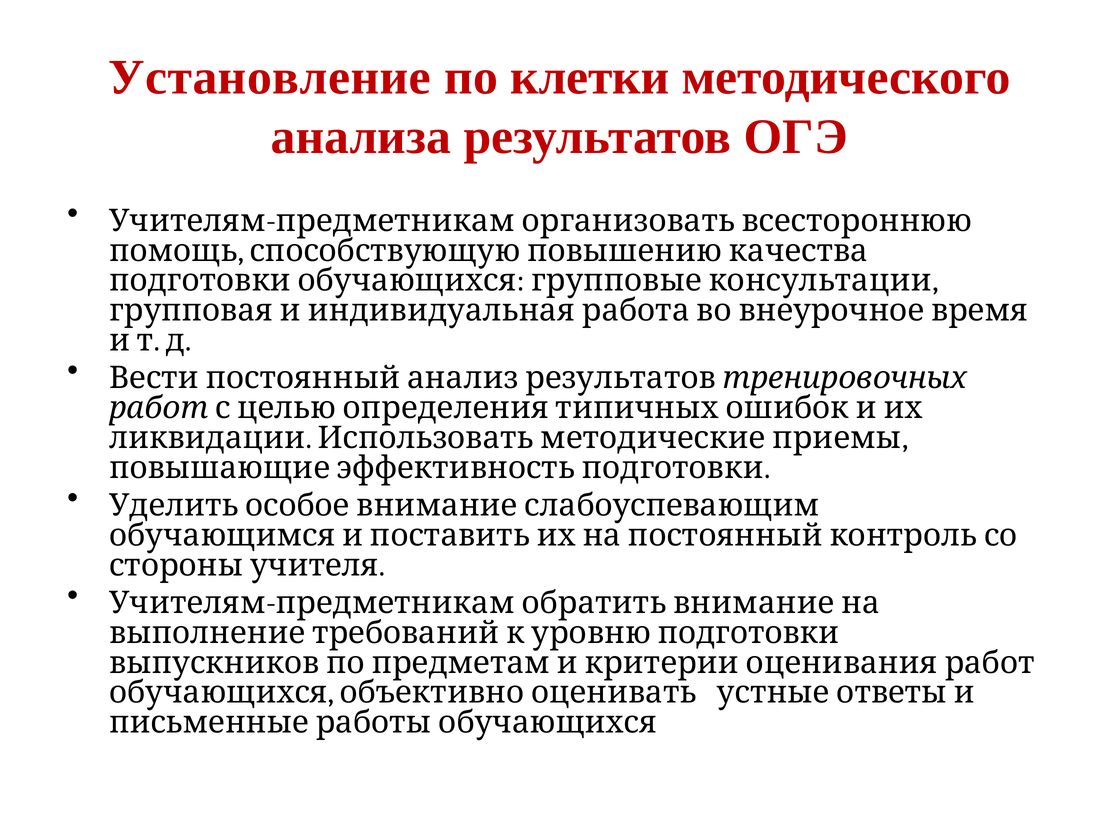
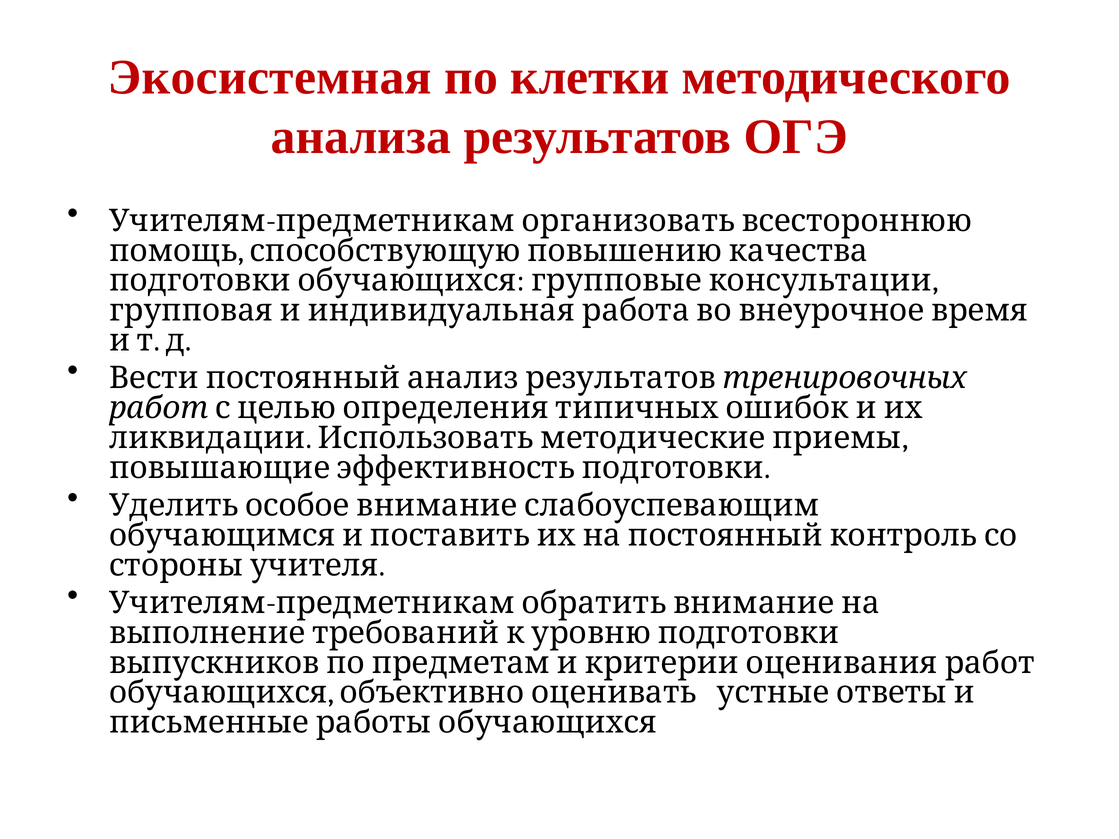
Установление: Установление -> Экосистемная (270, 77)
